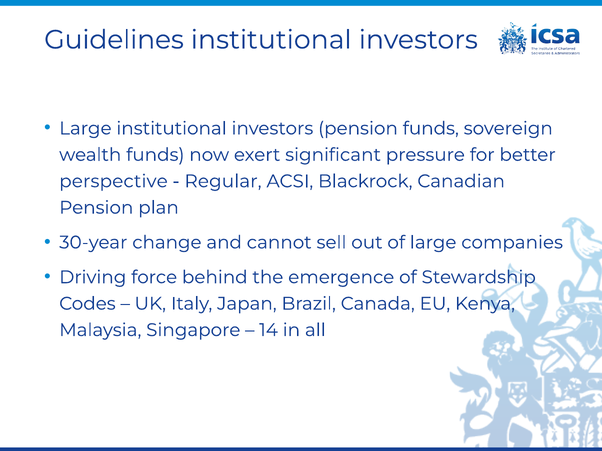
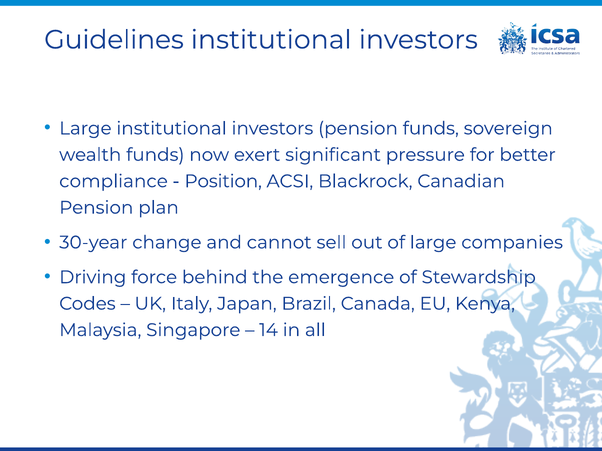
perspective: perspective -> compliance (114, 181)
Regular: Regular -> Position (223, 181)
